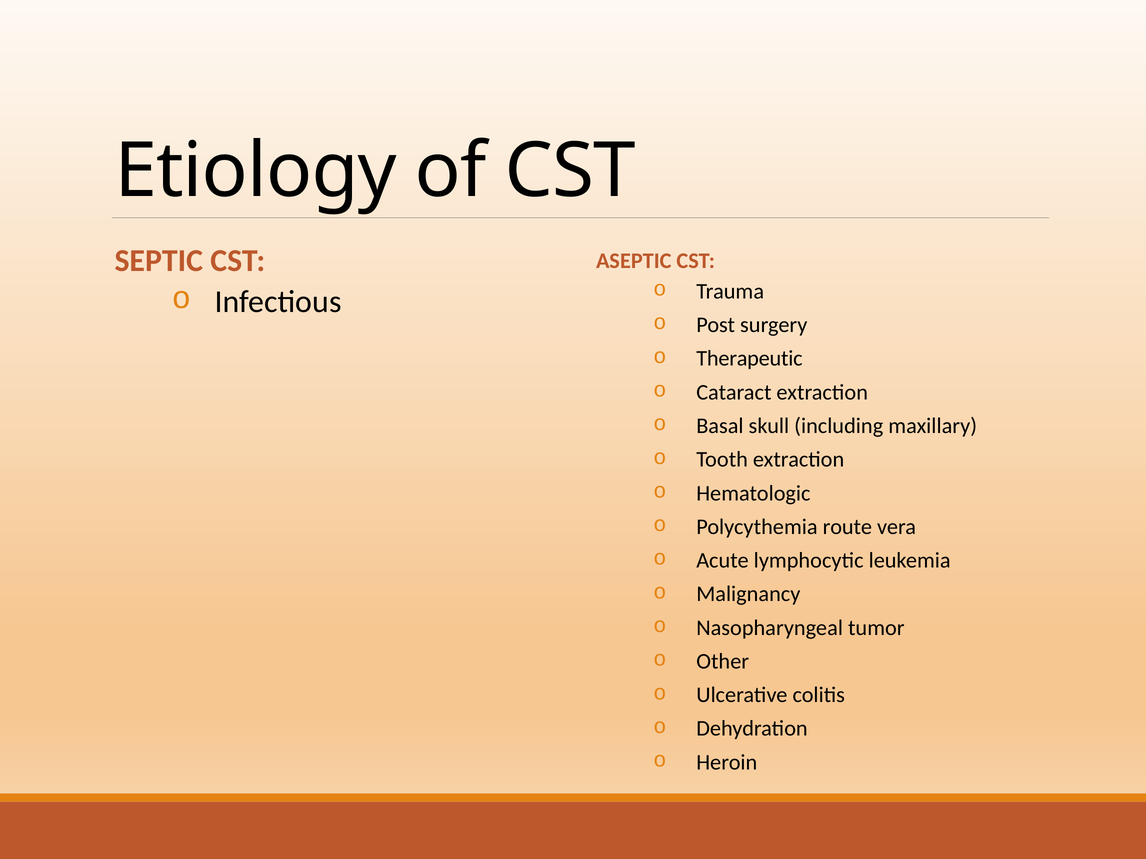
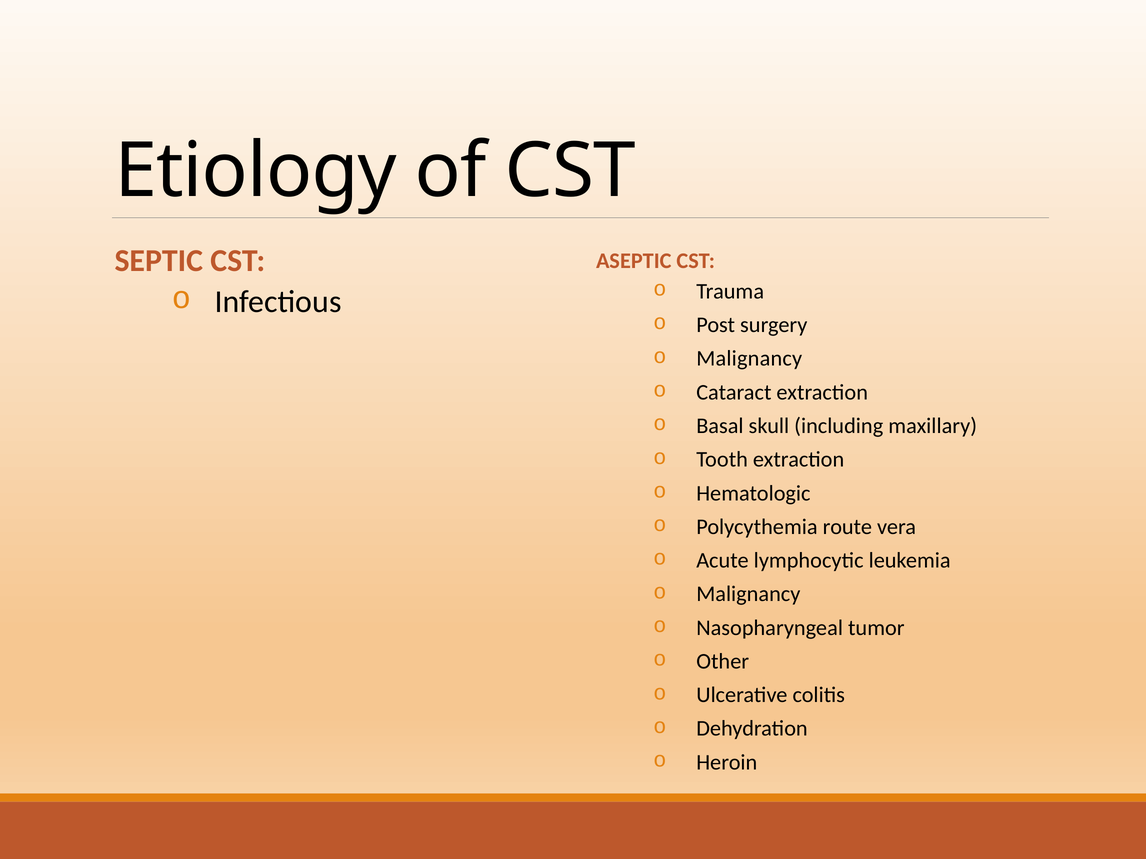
Therapeutic: Therapeutic -> Malignancy (749, 359)
